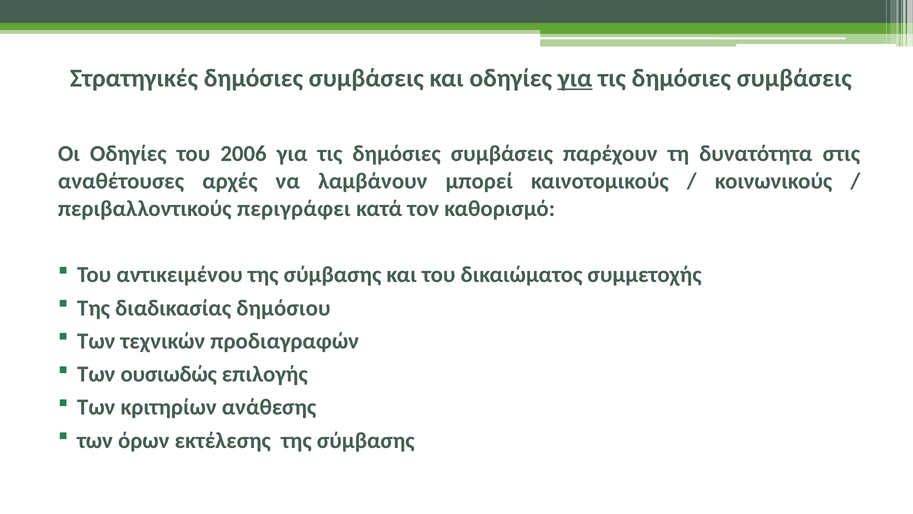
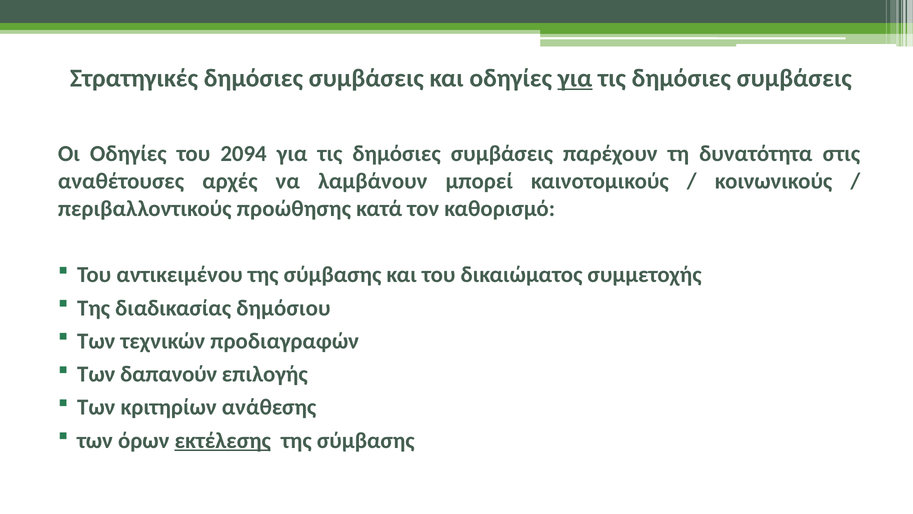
2006: 2006 -> 2094 (244, 154)
περιγράφει: περιγράφει -> προώθησης (294, 208)
ουσιωδώς: ουσιωδώς -> δαπανούν (169, 374)
εκτέλεσης underline: none -> present (223, 440)
